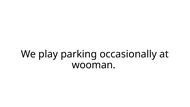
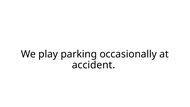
wooman: wooman -> accident (94, 65)
